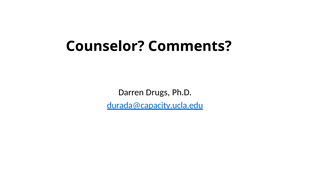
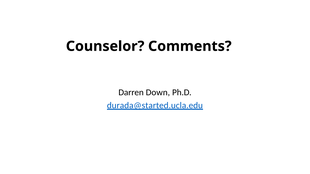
Drugs: Drugs -> Down (158, 92)
durada@capacity.ucla.edu: durada@capacity.ucla.edu -> durada@started.ucla.edu (155, 106)
